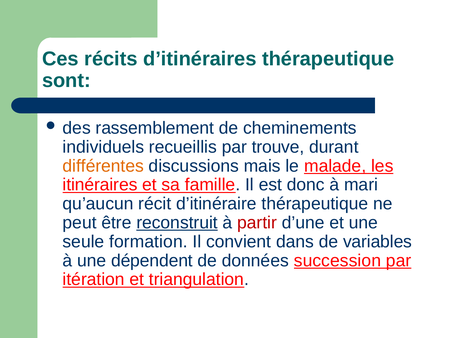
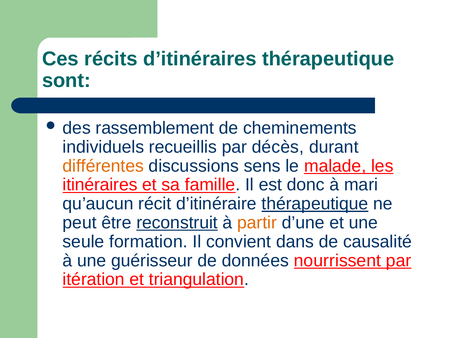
trouve: trouve -> décès (278, 147)
mais: mais -> sens (262, 166)
thérapeutique underline: none -> present (315, 203)
partir colour: red -> orange (257, 222)
variables: variables -> causalité (377, 241)
dépendent: dépendent -> guérisseur (152, 260)
succession: succession -> nourrissent (337, 260)
